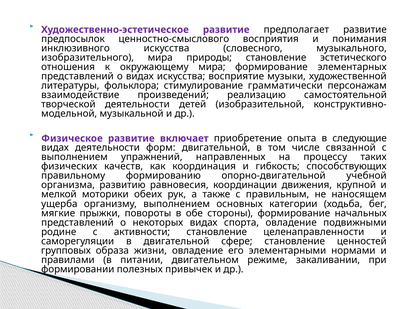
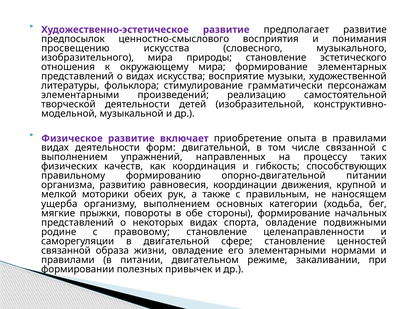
инклюзивного: инклюзивного -> просвещению (75, 48)
взаимодействие: взаимодействие -> элементарными (80, 95)
в следующие: следующие -> правилами (360, 138)
опорно-двигательной учебной: учебной -> питании (366, 176)
активности: активности -> правовому (142, 232)
групповых: групповых -> связанной (66, 251)
